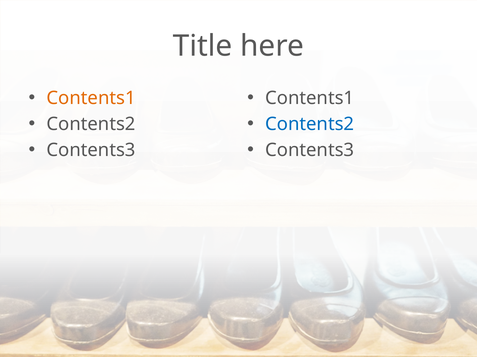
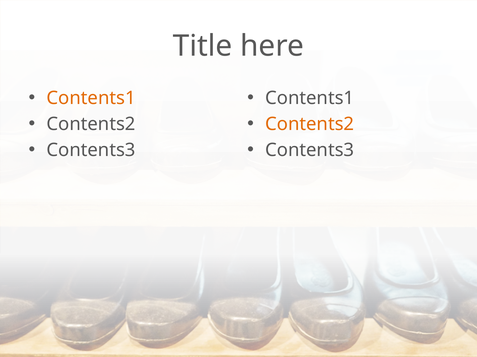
Contents2 colour: blue -> orange (310, 124)
